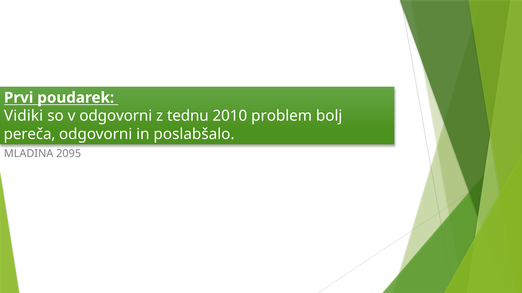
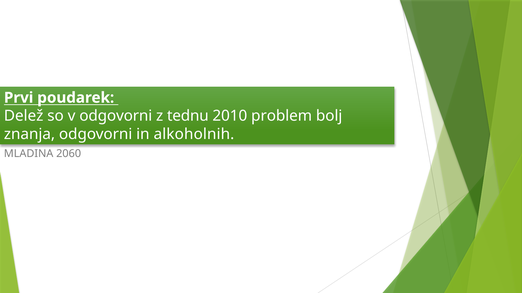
Vidiki: Vidiki -> Delež (24, 116)
pereča: pereča -> znanja (29, 134)
poslabšalo: poslabšalo -> alkoholnih (194, 134)
2095: 2095 -> 2060 (69, 154)
